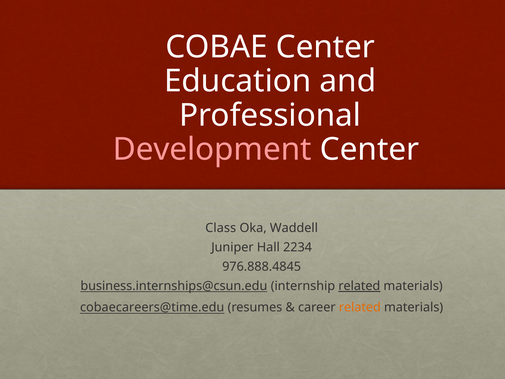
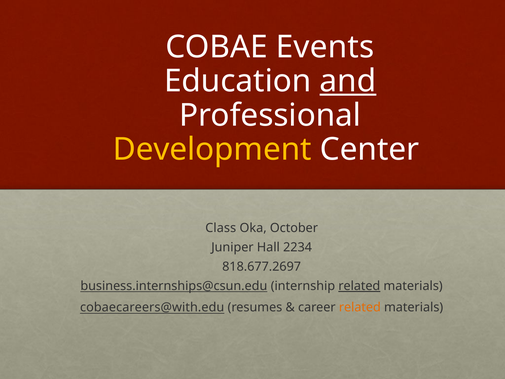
COBAE Center: Center -> Events (325, 47)
and underline: none -> present (348, 81)
Development colour: pink -> yellow (212, 149)
Waddell: Waddell -> October (294, 228)
976.888.4845: 976.888.4845 -> 818.677.2697 (262, 267)
cobaecareers@time.edu: cobaecareers@time.edu -> cobaecareers@with.edu (152, 307)
